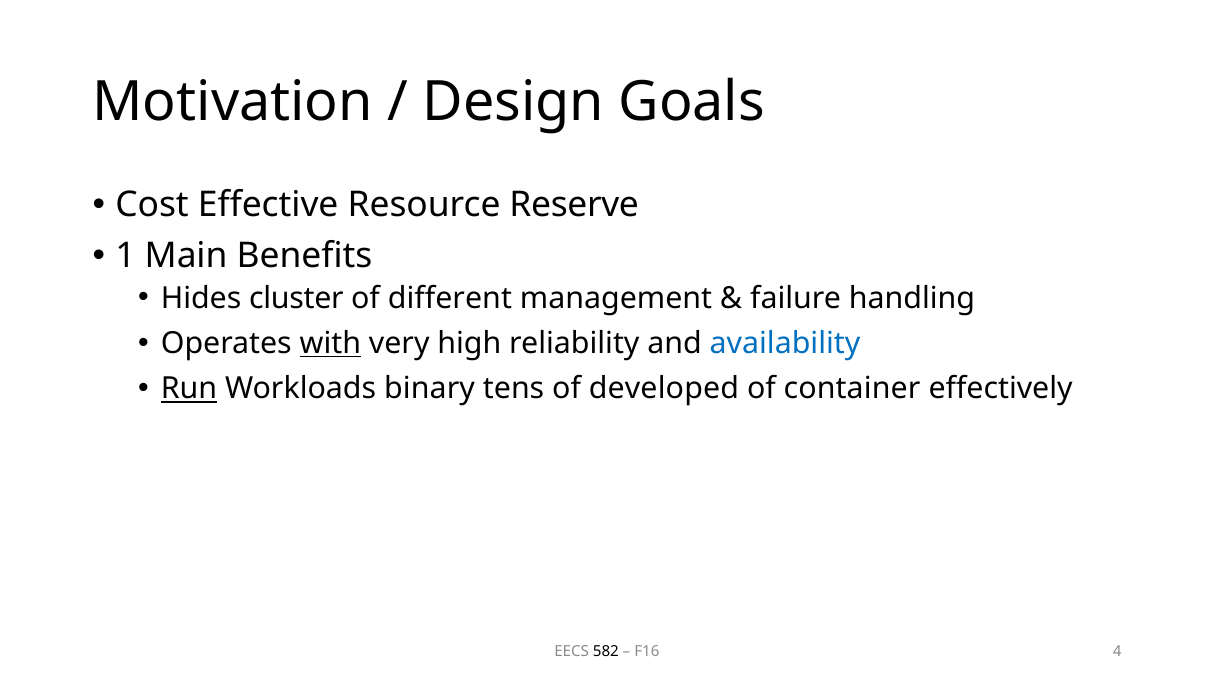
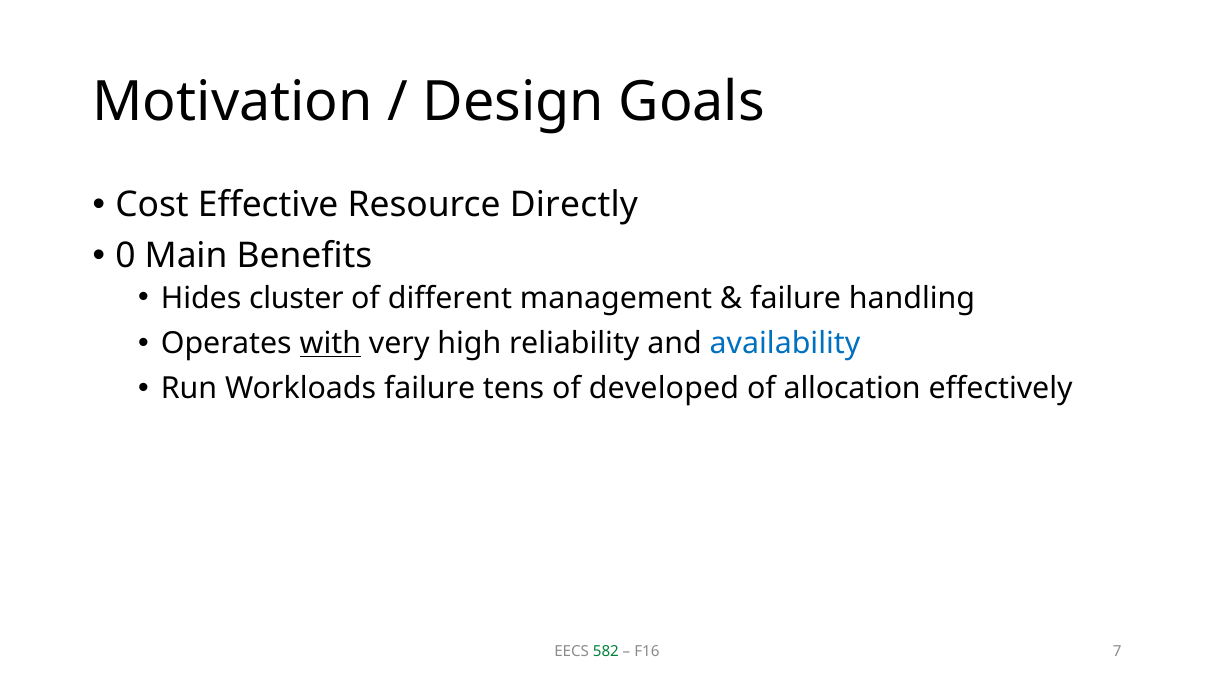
Reserve: Reserve -> Directly (574, 205)
1: 1 -> 0 (125, 256)
Run underline: present -> none (189, 389)
Workloads binary: binary -> failure (430, 389)
container: container -> allocation (852, 389)
582 colour: black -> green (606, 651)
4: 4 -> 7 (1117, 651)
